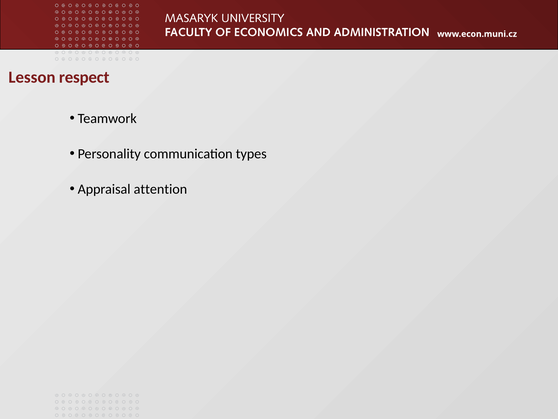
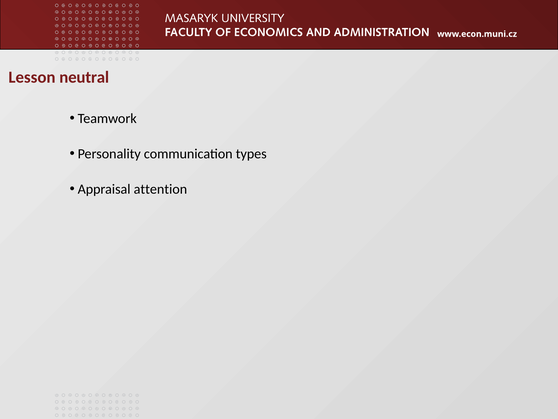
respect: respect -> neutral (84, 77)
